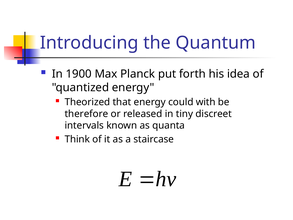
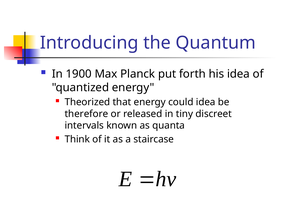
could with: with -> idea (206, 102)
